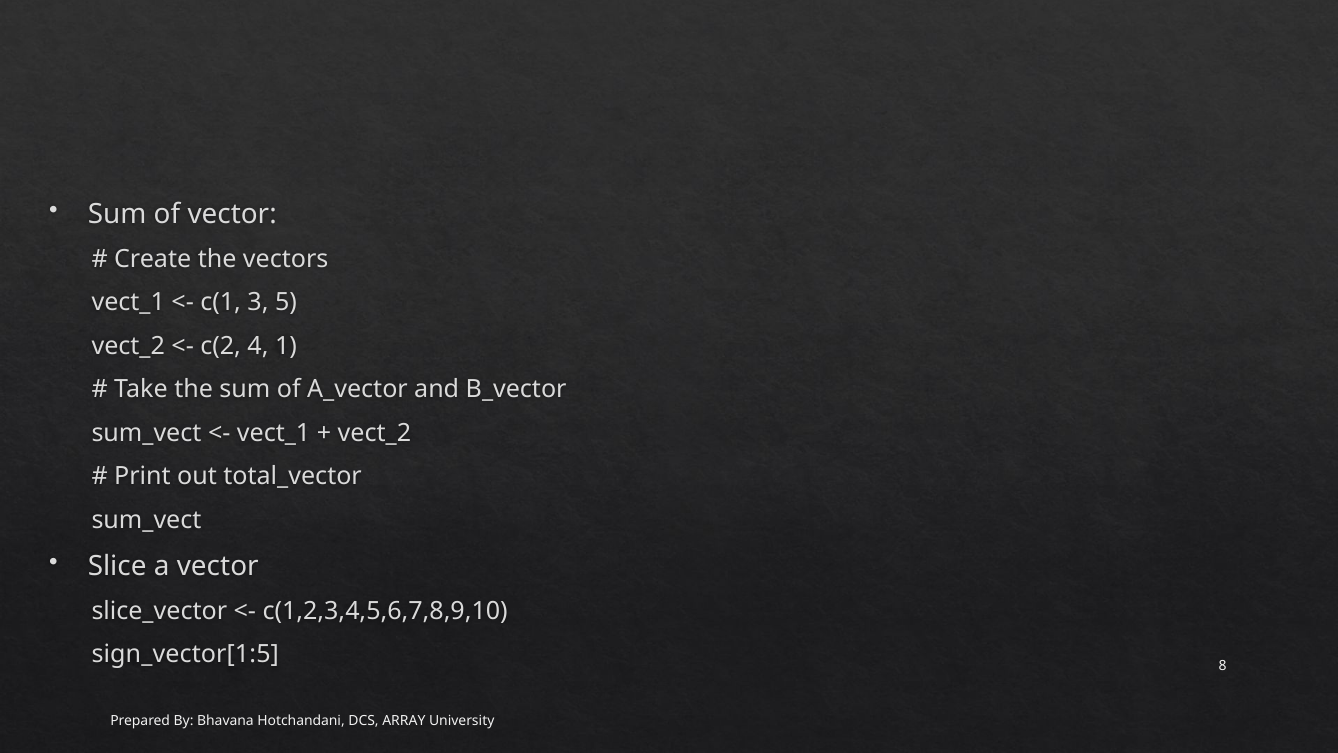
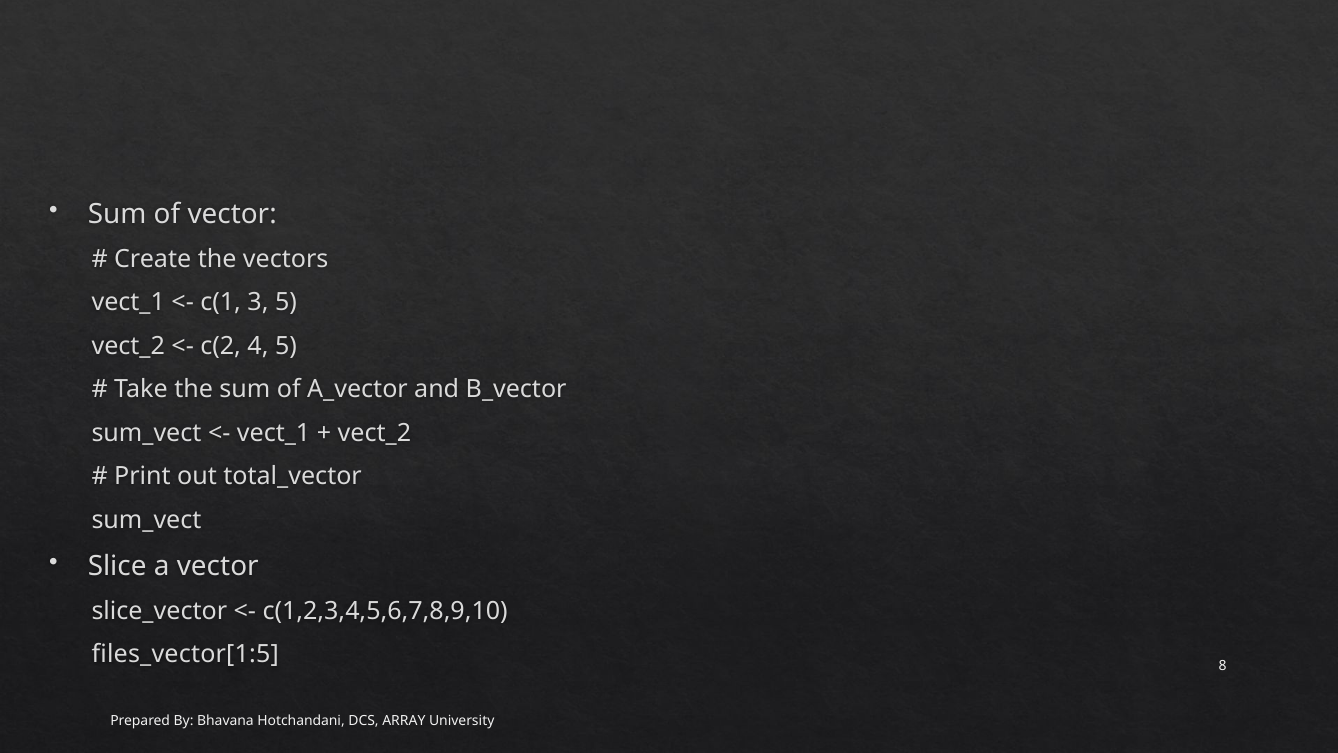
4 1: 1 -> 5 (286, 346)
sign_vector[1:5: sign_vector[1:5 -> files_vector[1:5 (185, 654)
